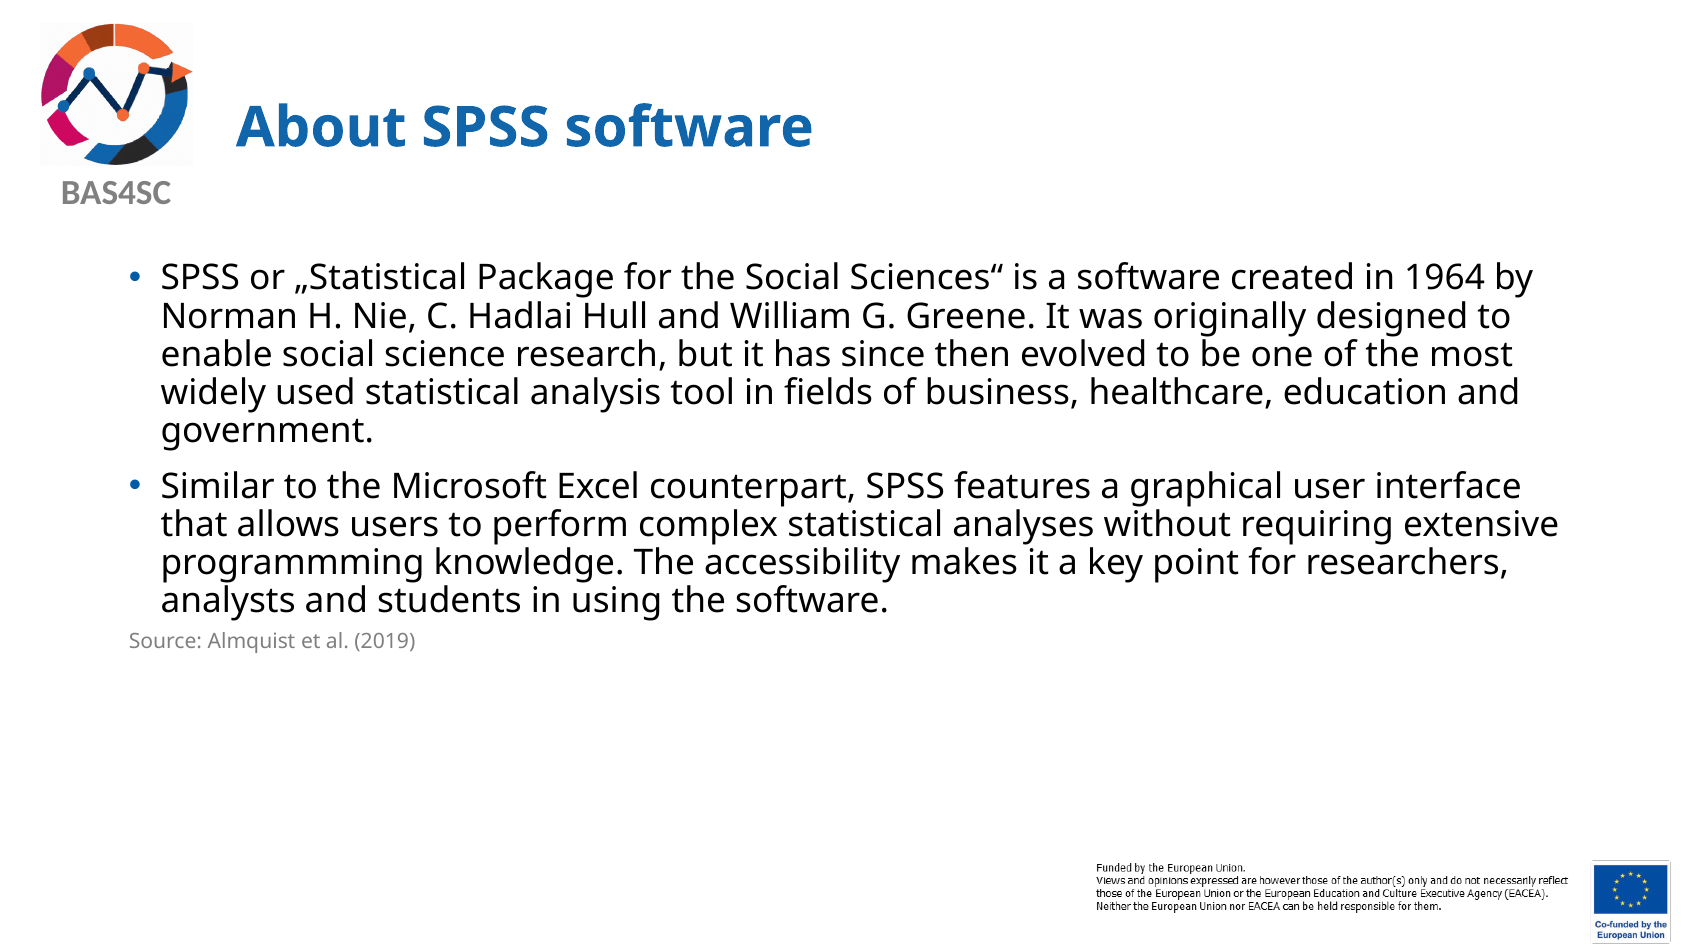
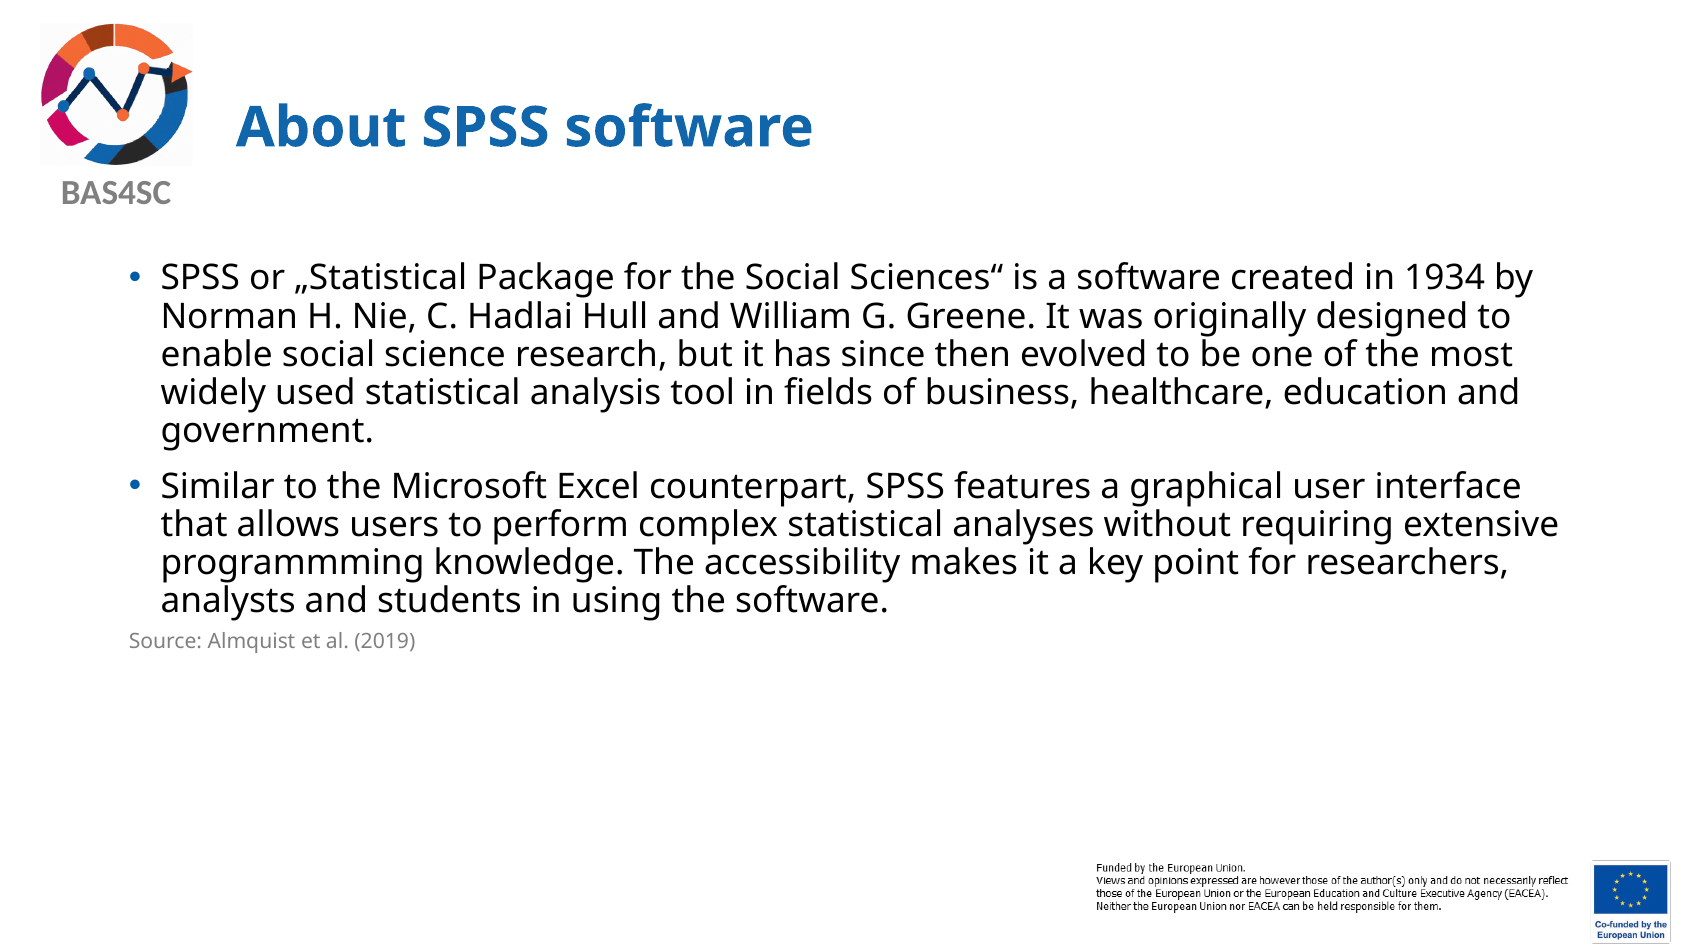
1964: 1964 -> 1934 (1445, 278)
